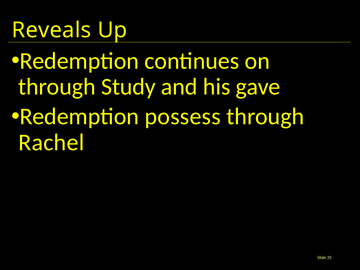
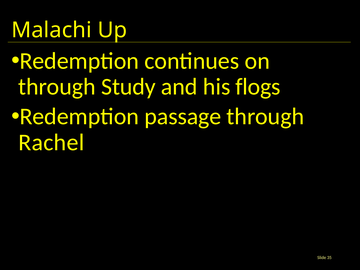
Reveals: Reveals -> Malachi (52, 30)
gave: gave -> flogs (258, 87)
possess: possess -> passage (183, 117)
